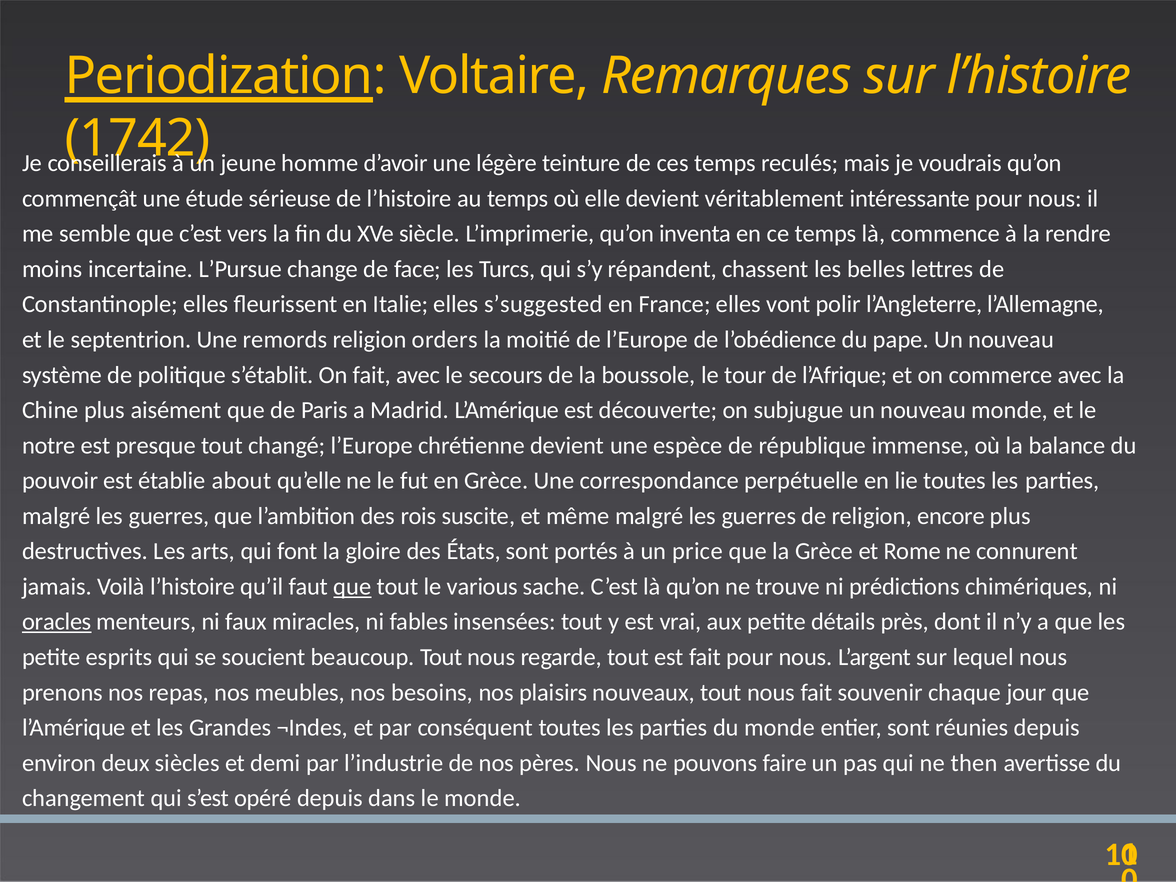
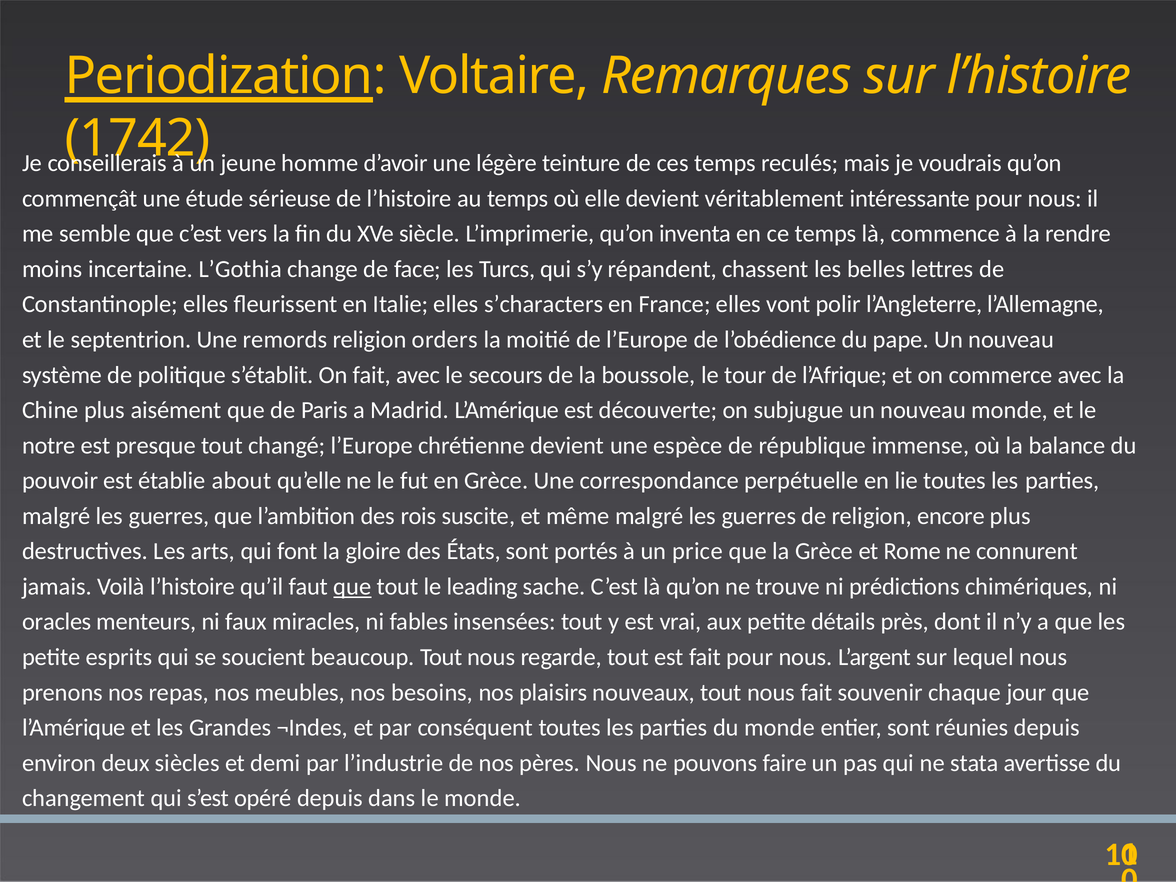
L’Pursue: L’Pursue -> L’Gothia (240, 269)
s’suggested: s’suggested -> s’characters (544, 304)
various: various -> leading (482, 587)
oracles underline: present -> none (57, 622)
then: then -> stata (974, 763)
